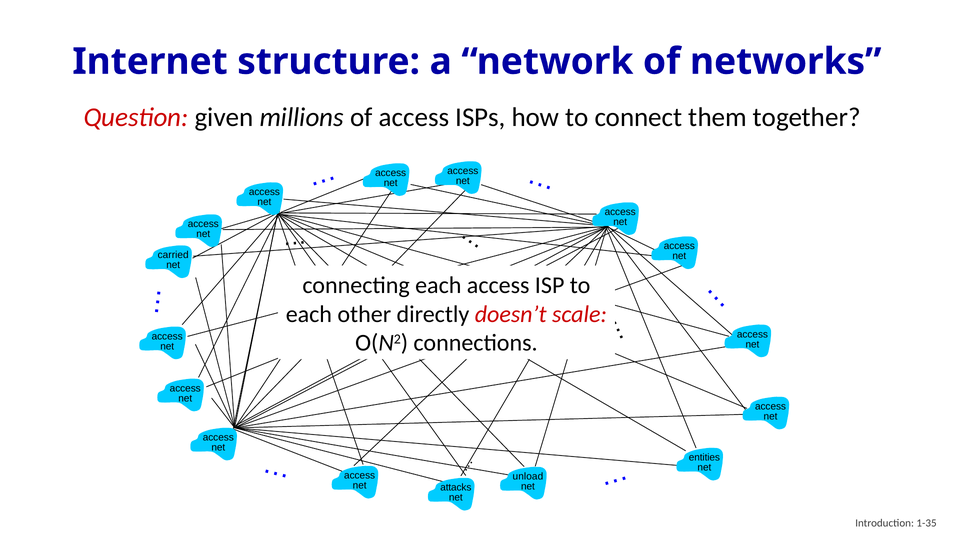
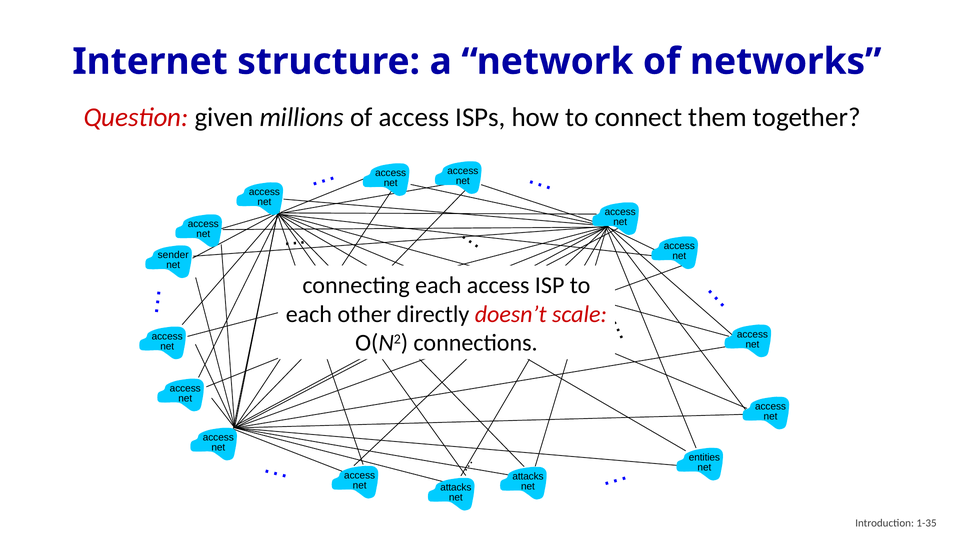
carried: carried -> sender (173, 255)
unload: unload -> attacks (528, 477)
